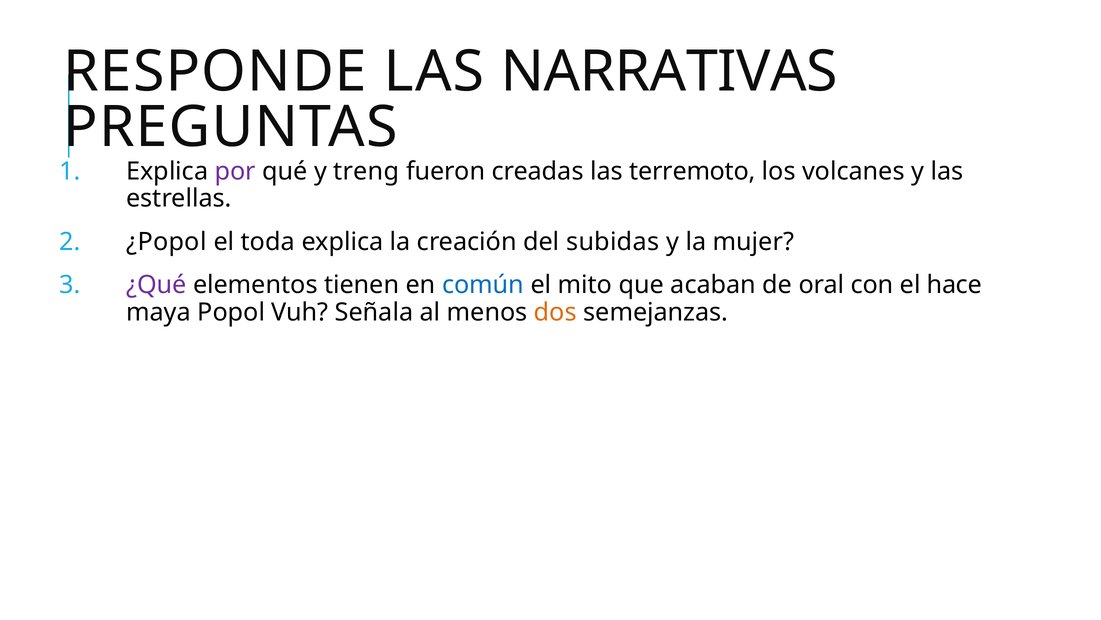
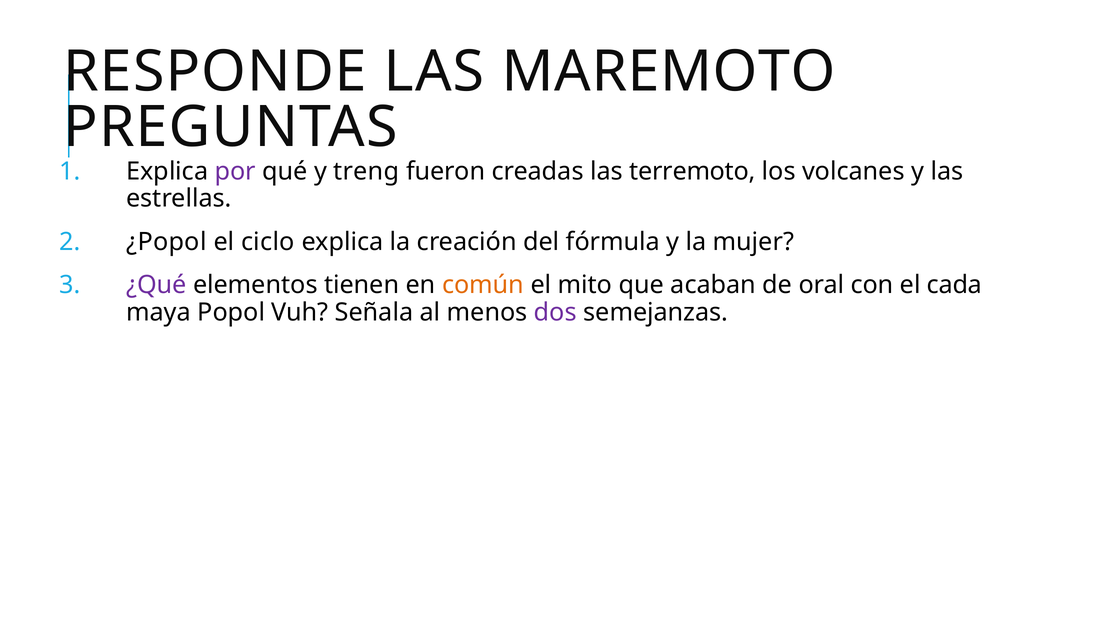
NARRATIVAS: NARRATIVAS -> MAREMOTO (669, 72)
toda: toda -> ciclo (268, 242)
subidas: subidas -> fórmula (613, 242)
común colour: blue -> orange (483, 285)
hace: hace -> cada (954, 285)
dos colour: orange -> purple (555, 312)
